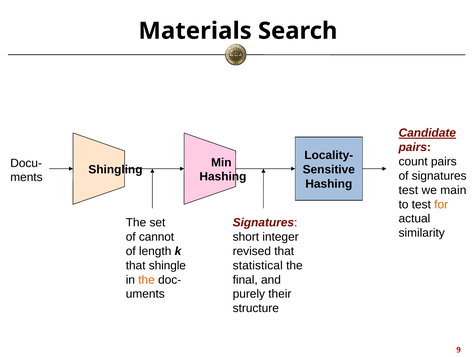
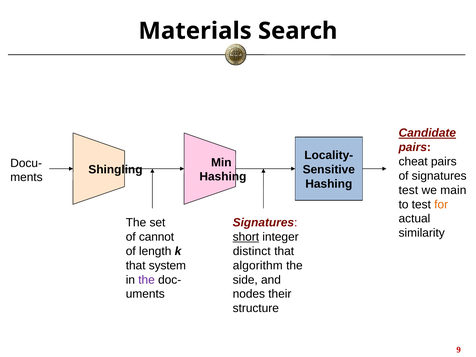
count: count -> cheat (413, 162)
short underline: none -> present (246, 237)
revised: revised -> distinct (252, 251)
shingle: shingle -> system (167, 265)
statistical: statistical -> algorithm (258, 265)
the colour: orange -> purple (147, 280)
final: final -> side (245, 280)
purely: purely -> nodes (249, 294)
